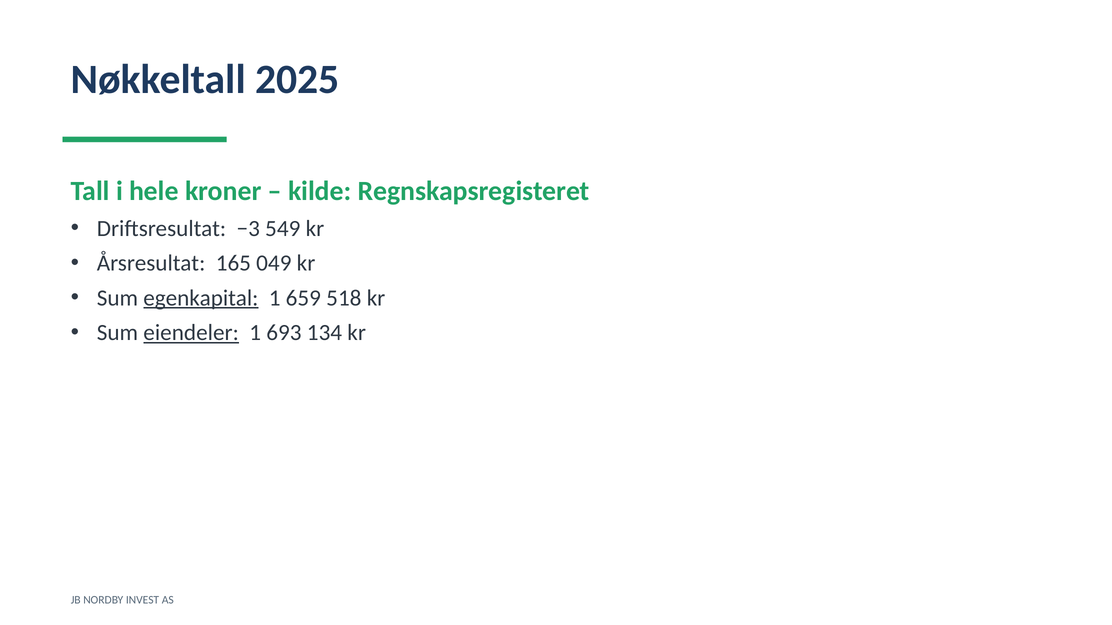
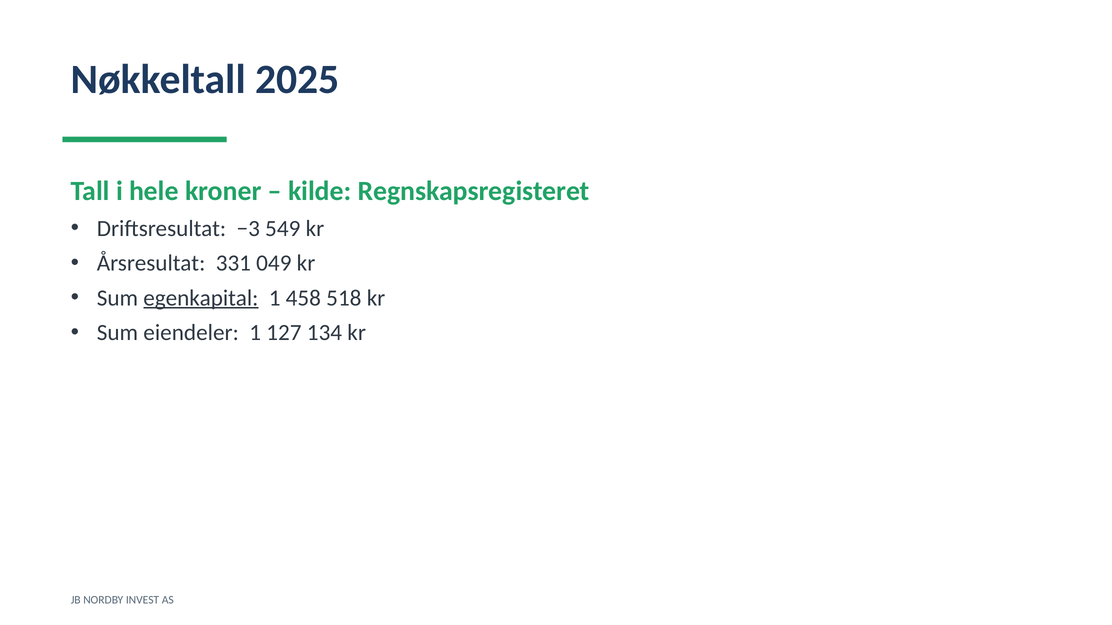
165: 165 -> 331 (233, 263)
659: 659 -> 458 (303, 298)
eiendeler underline: present -> none (191, 333)
693: 693 -> 127 (284, 333)
